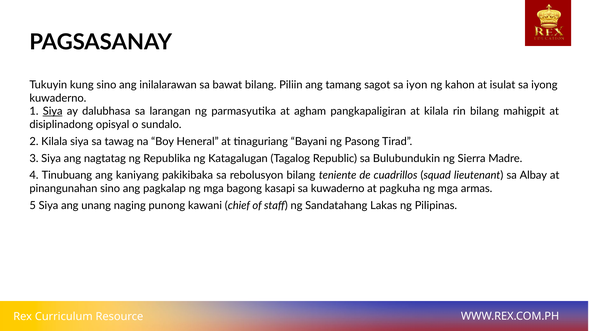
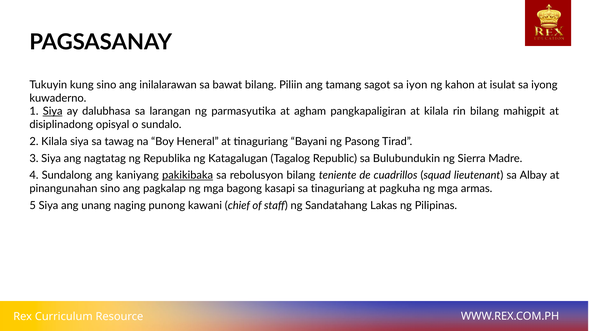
Tinubuang: Tinubuang -> Sundalong (67, 175)
pakikibaka underline: none -> present (188, 175)
sa kuwaderno: kuwaderno -> tinaguriang (338, 189)
